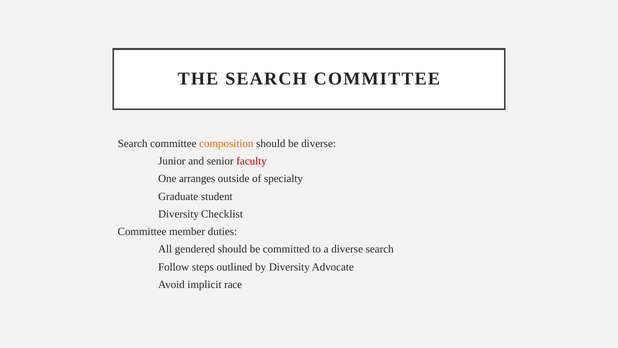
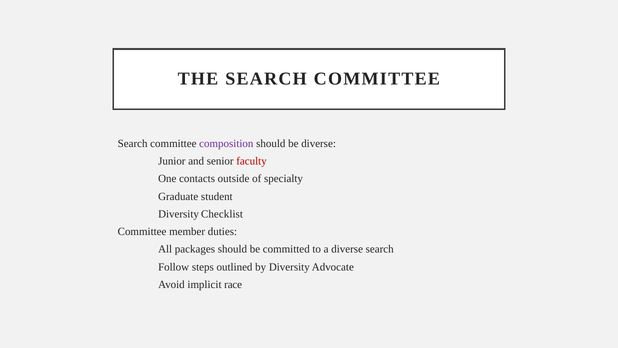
composition colour: orange -> purple (226, 143)
arranges: arranges -> contacts (197, 179)
gendered: gendered -> packages (195, 249)
